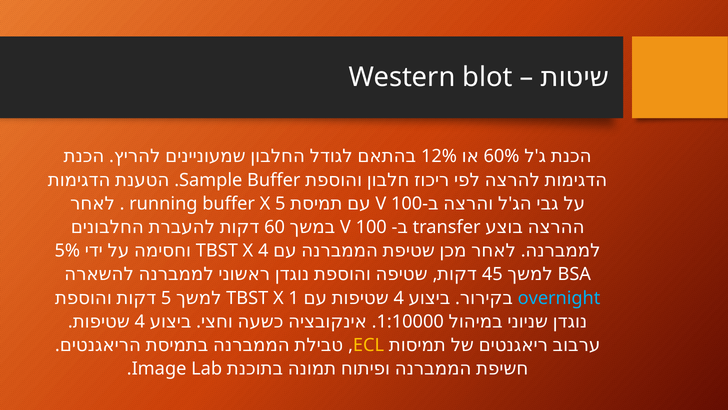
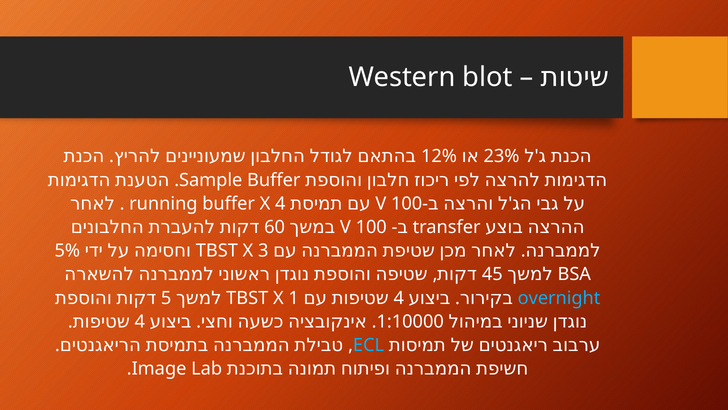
60%: 60% -> 23% (501, 156)
X 5: 5 -> 4 (280, 203)
X 4: 4 -> 3 (263, 251)
ECL colour: yellow -> light blue (369, 345)
